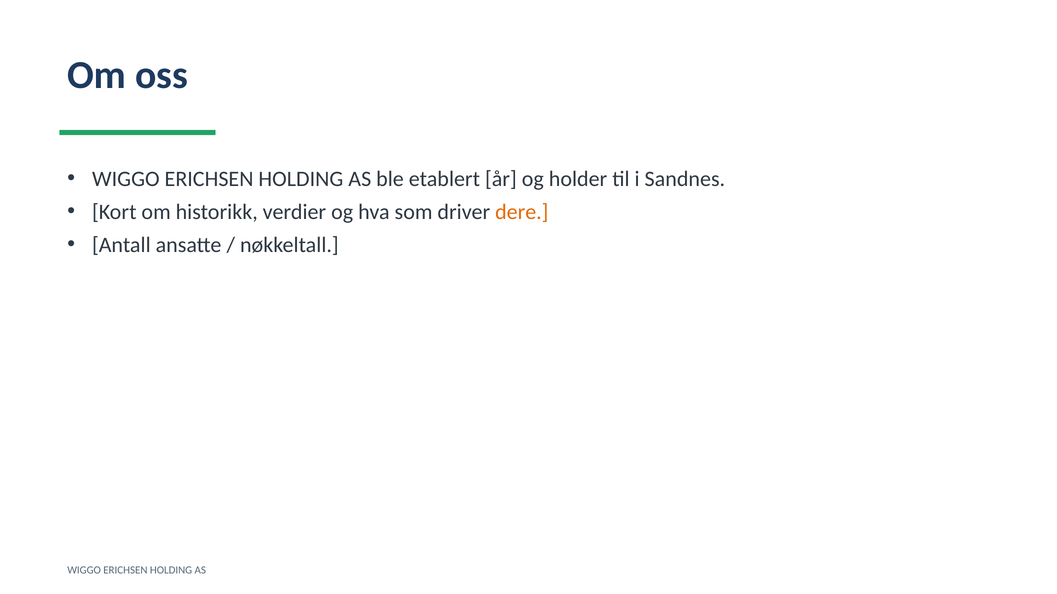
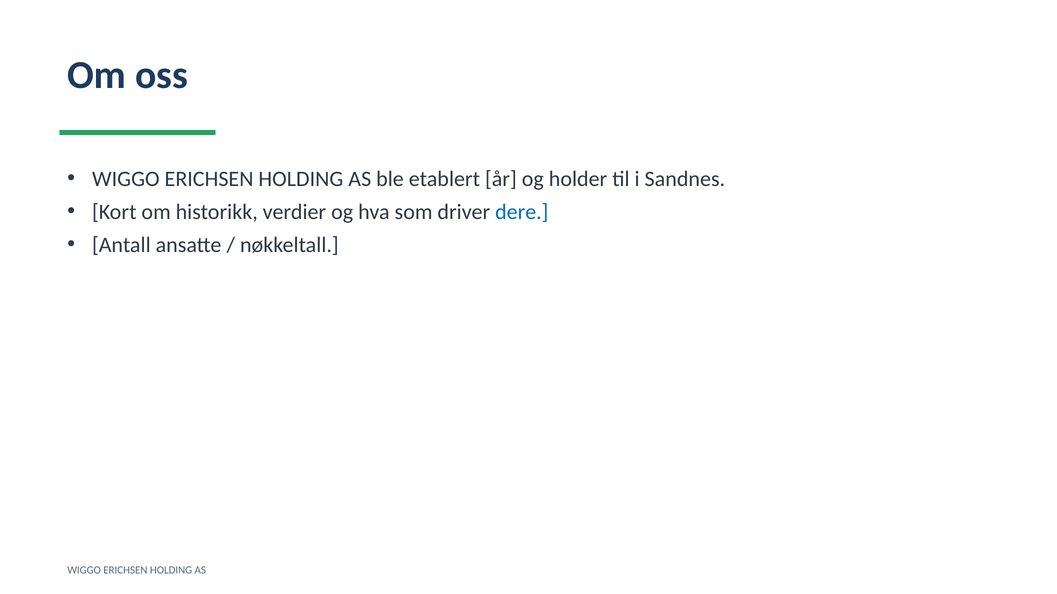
dere colour: orange -> blue (522, 212)
